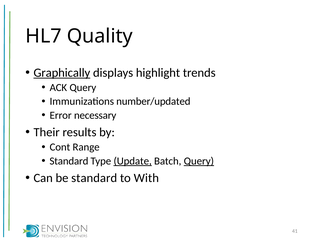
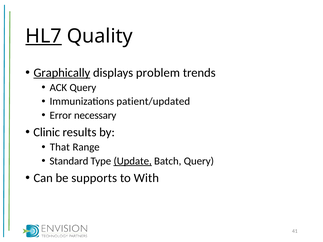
HL7 underline: none -> present (44, 36)
highlight: highlight -> problem (158, 73)
number/updated: number/updated -> patient/updated (153, 102)
Their: Their -> Clinic (47, 132)
Cont: Cont -> That (60, 147)
Query underline: present -> none (199, 161)
be standard: standard -> supports (94, 178)
